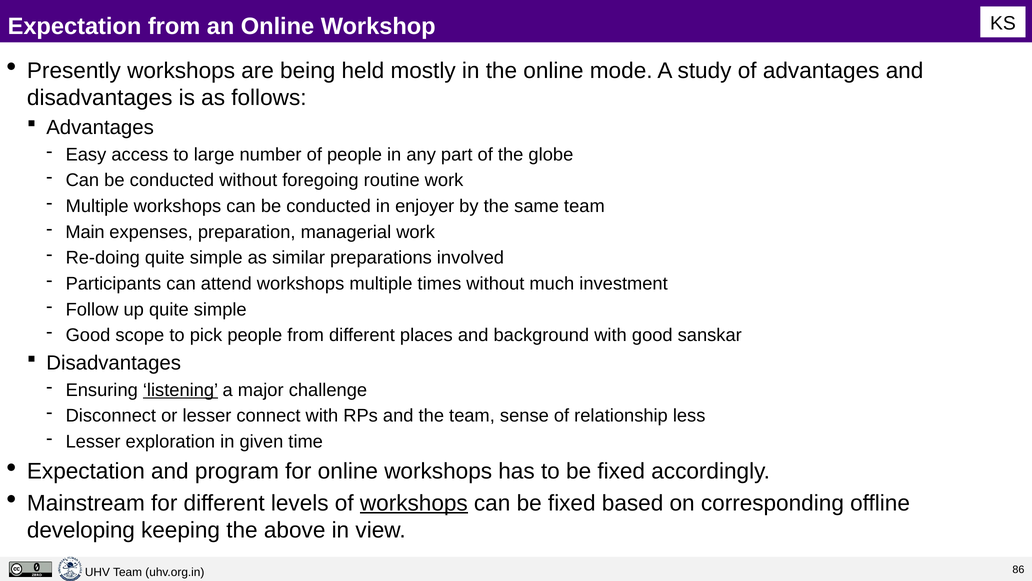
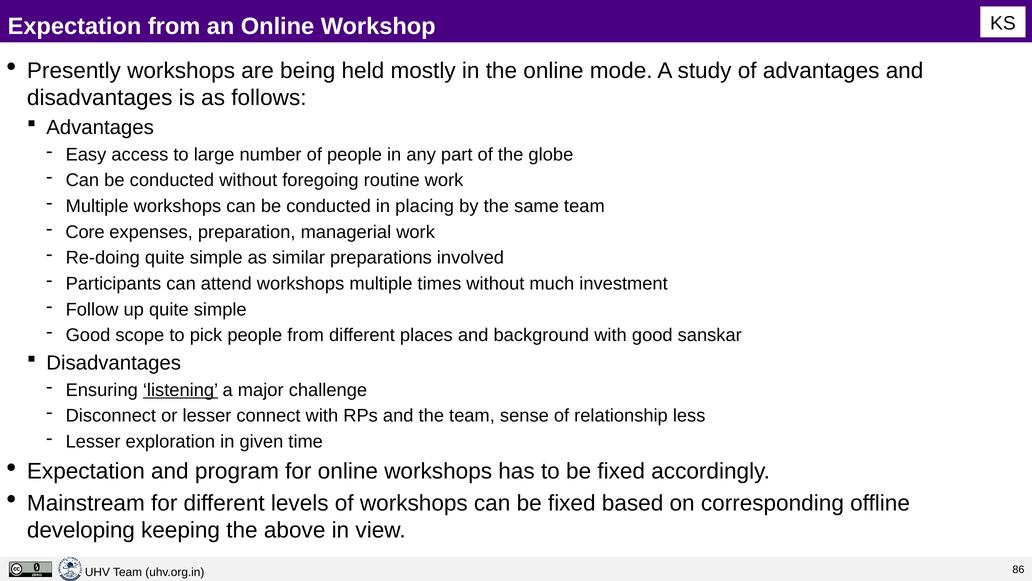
enjoyer: enjoyer -> placing (425, 206)
Main: Main -> Core (85, 232)
workshops underline: present -> none (414, 503)
